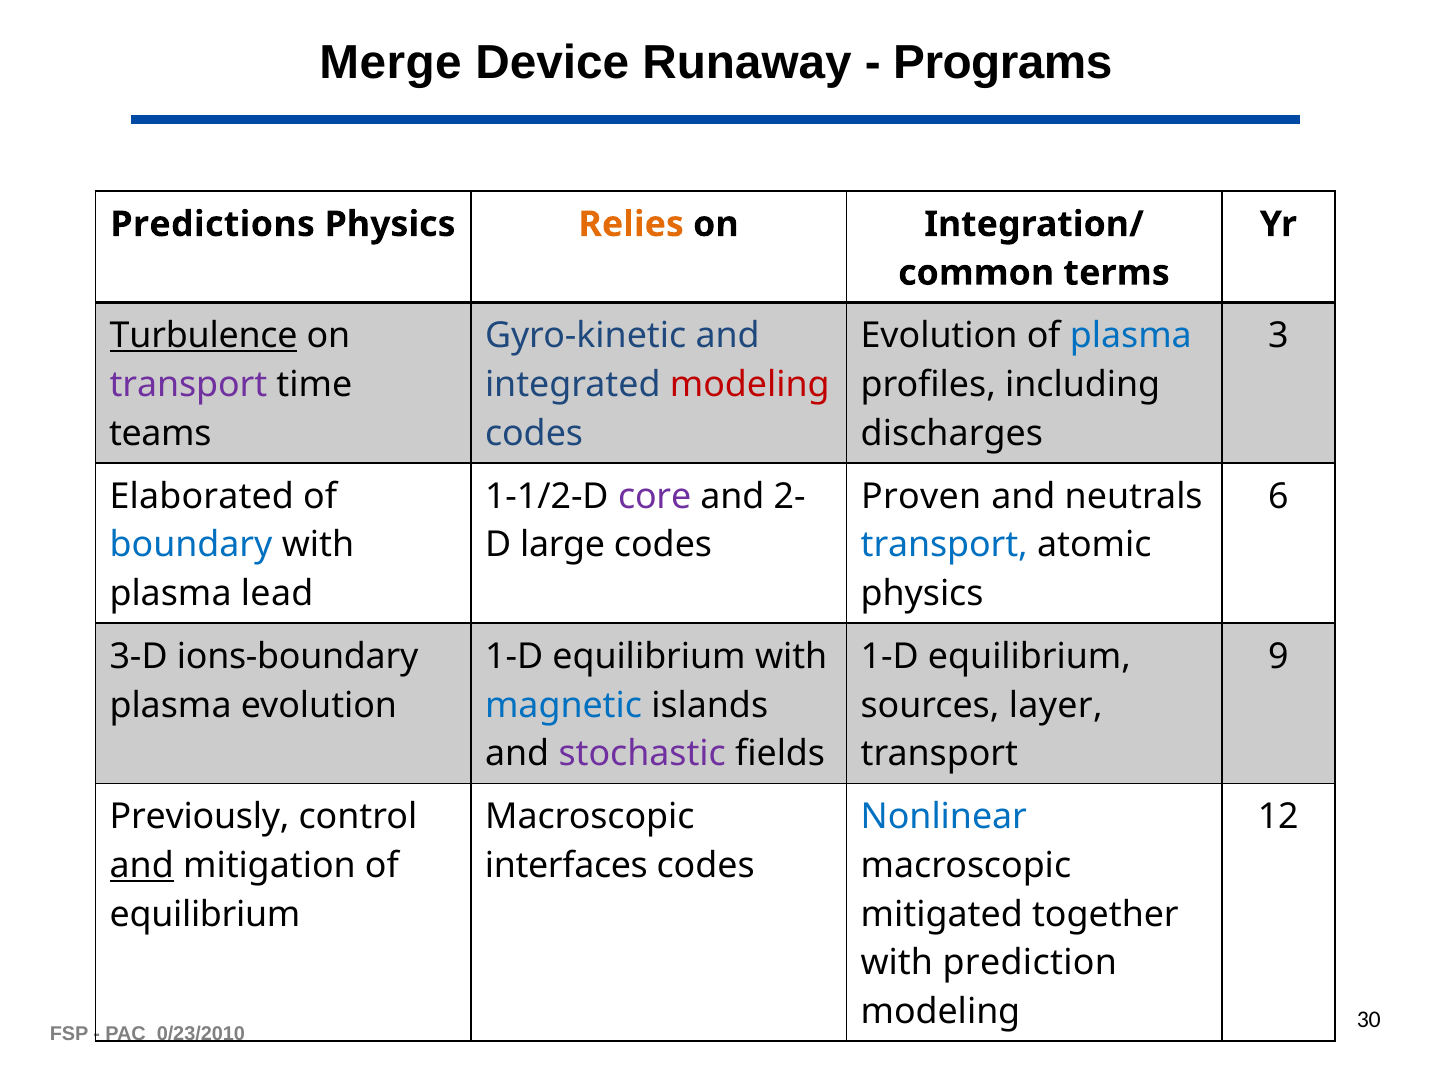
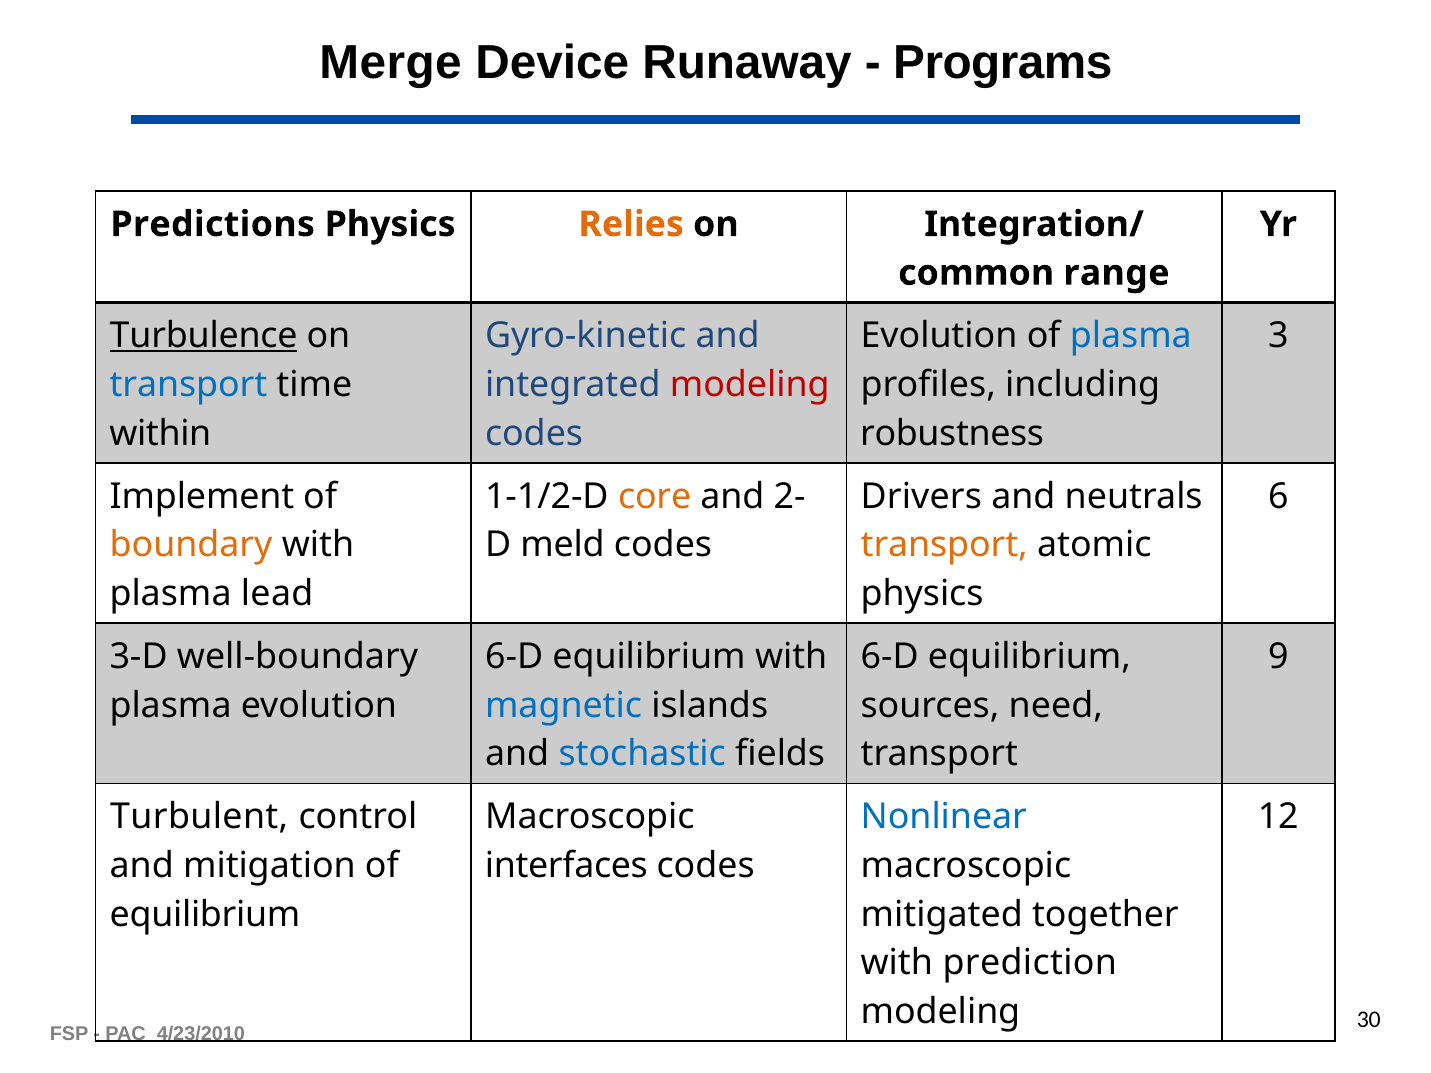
terms: terms -> range (1116, 273)
transport colour: purple -> blue (188, 385)
teams: teams -> within (160, 433)
discharges: discharges -> robustness (952, 433)
Elaborated: Elaborated -> Implement (202, 496)
core colour: purple -> orange (655, 496)
Proven: Proven -> Drivers (921, 496)
boundary colour: blue -> orange (191, 545)
large: large -> meld (563, 545)
transport colour: blue -> orange (944, 545)
ions-boundary: ions-boundary -> well-boundary (297, 657)
1-D: 1-D -> 6-D (514, 657)
1-D: 1-D -> 6-D (890, 657)
layer: layer -> need (1056, 705)
stochastic colour: purple -> blue (642, 754)
Previously: Previously -> Turbulent (199, 817)
and underline: present -> none (142, 866)
0/23/2010: 0/23/2010 -> 4/23/2010 (201, 1034)
